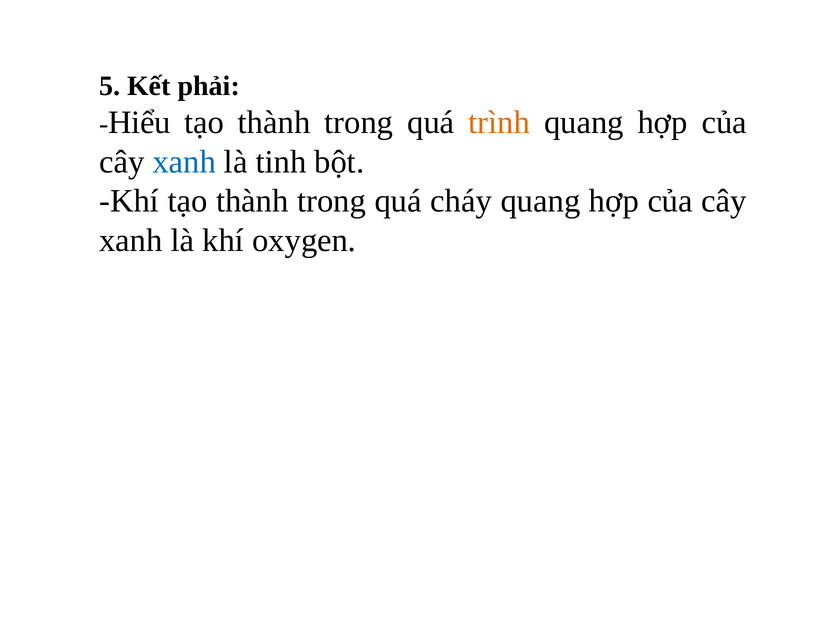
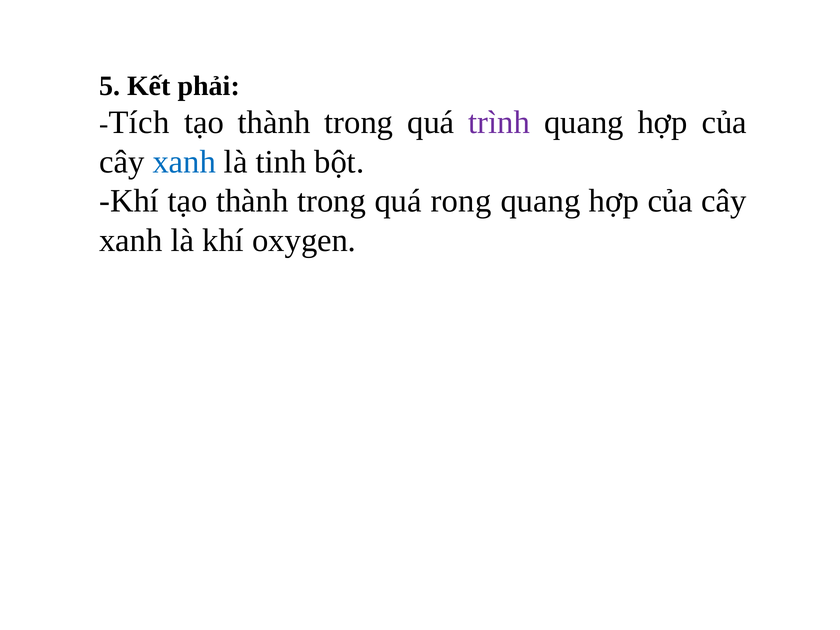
Hiểu: Hiểu -> Tích (139, 123)
trình colour: orange -> purple (499, 123)
cháy: cháy -> rong (461, 201)
